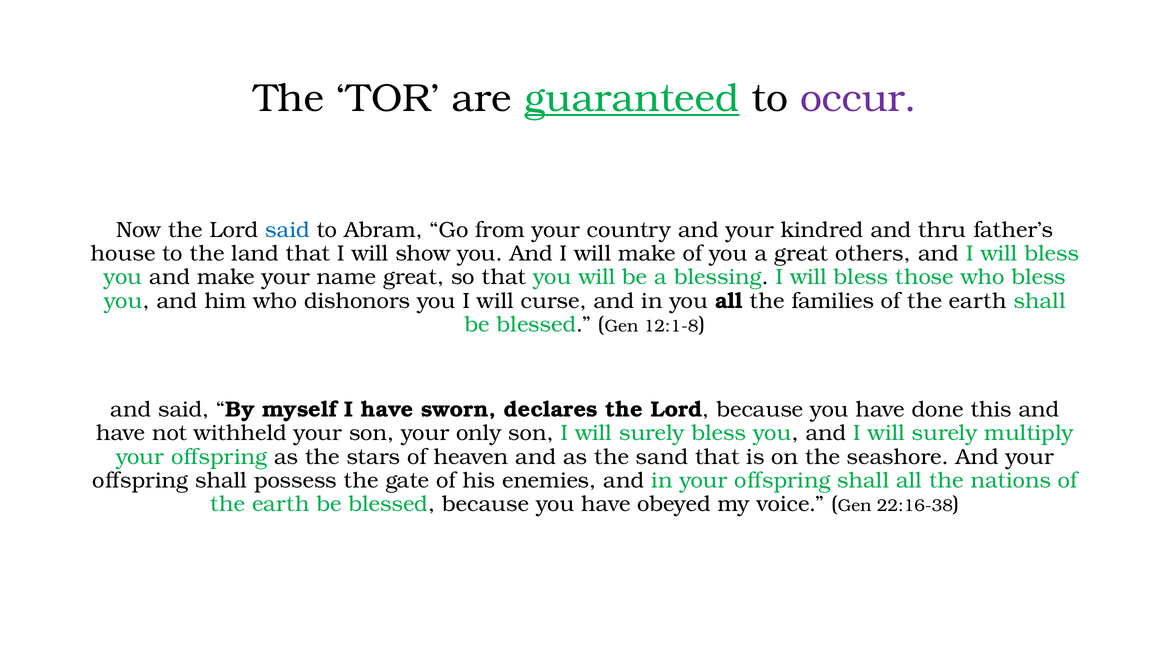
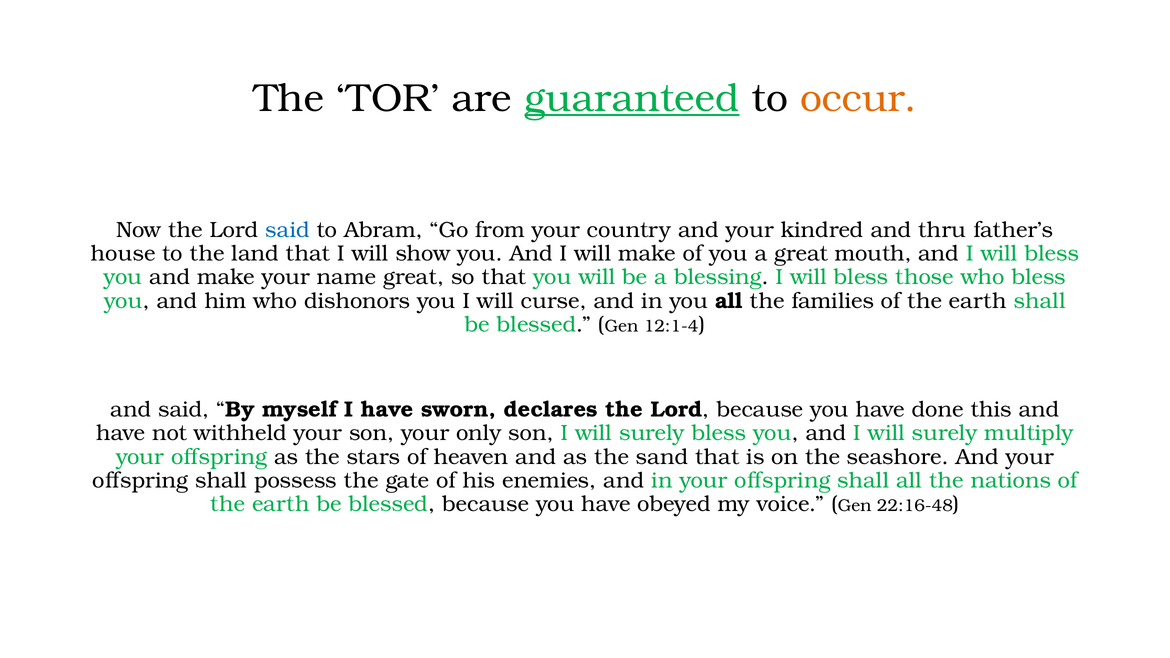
occur colour: purple -> orange (859, 98)
others: others -> mouth (873, 254)
12:1-8: 12:1-8 -> 12:1-4 (671, 326)
22:16-38: 22:16-38 -> 22:16-48 (915, 506)
